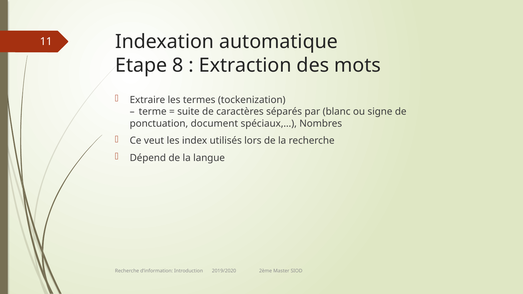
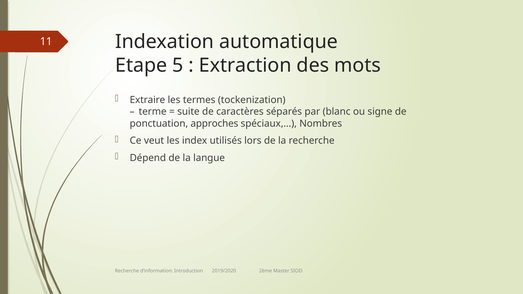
8: 8 -> 5 (178, 65)
document: document -> approches (214, 124)
